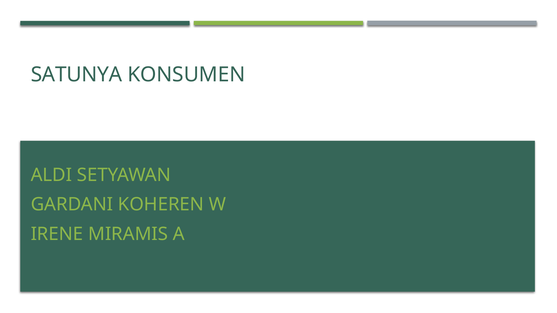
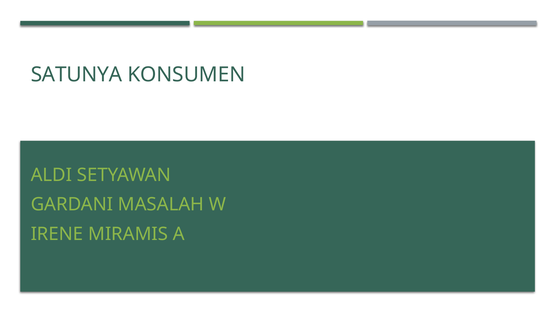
KOHEREN: KOHEREN -> MASALAH (161, 205)
